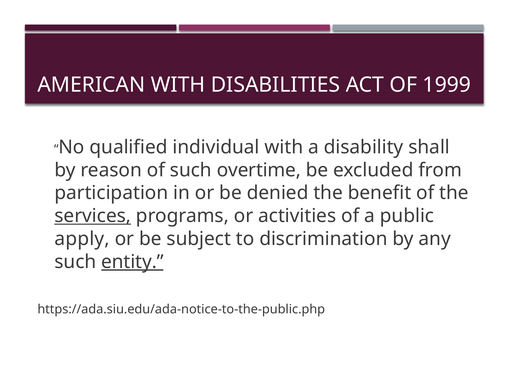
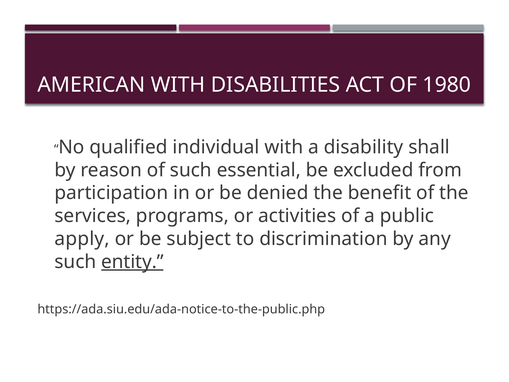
1999: 1999 -> 1980 (447, 85)
overtime: overtime -> essential (259, 170)
services underline: present -> none (93, 216)
